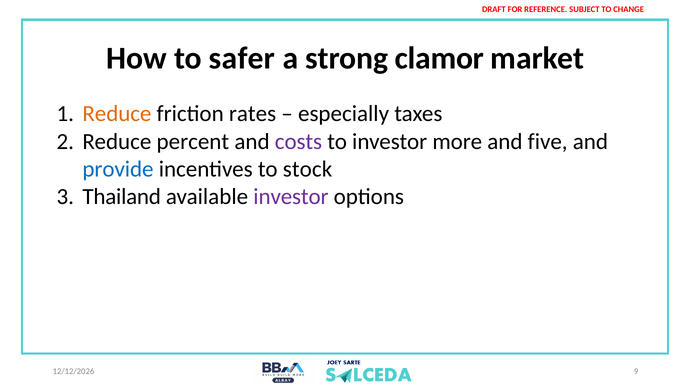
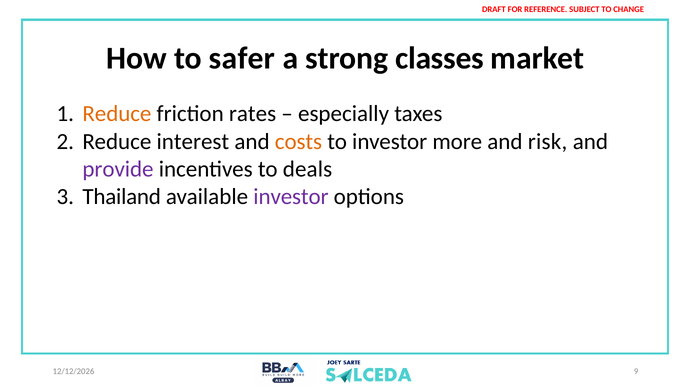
clamor: clamor -> classes (440, 58)
percent: percent -> interest (193, 141)
costs colour: purple -> orange (298, 141)
five: five -> risk (548, 141)
provide colour: blue -> purple (118, 169)
stock: stock -> deals (308, 169)
